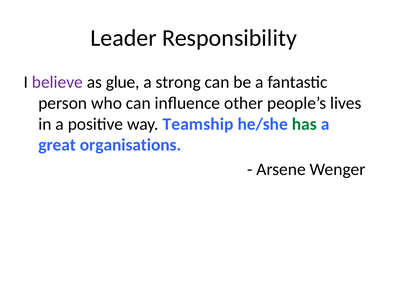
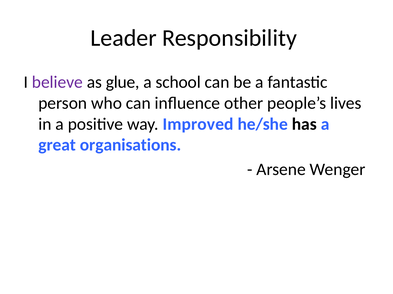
strong: strong -> school (178, 82)
Teamship: Teamship -> Improved (198, 124)
has colour: green -> black (304, 124)
